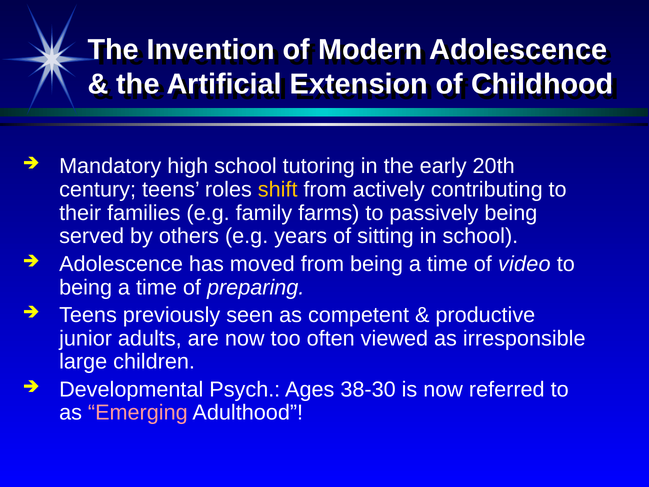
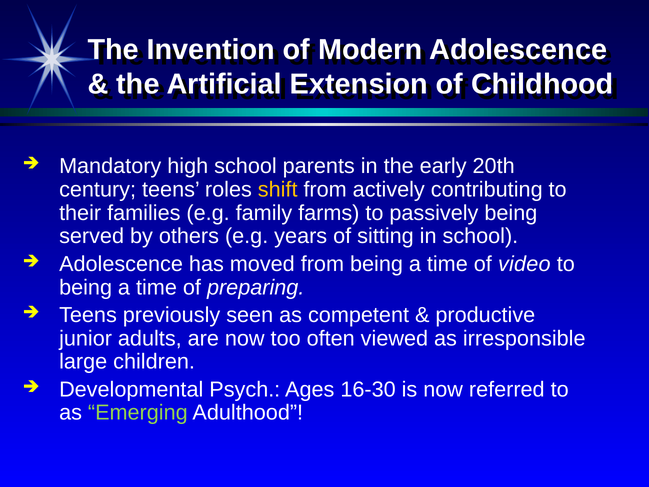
tutoring: tutoring -> parents (319, 166)
38-30: 38-30 -> 16-30 (368, 389)
Emerging colour: pink -> light green (138, 413)
